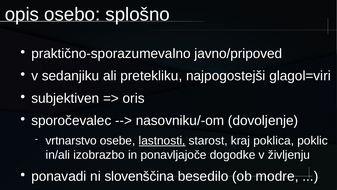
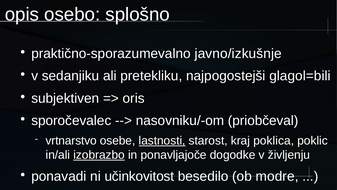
javno/pripoved: javno/pripoved -> javno/izkušnje (238, 53)
glagol=viri: glagol=viri -> glagol=bili (300, 76)
dovoljenje: dovoljenje -> priobčeval (263, 120)
izobrazbo underline: none -> present (99, 155)
slovenščina: slovenščina -> učinkovitost (139, 176)
